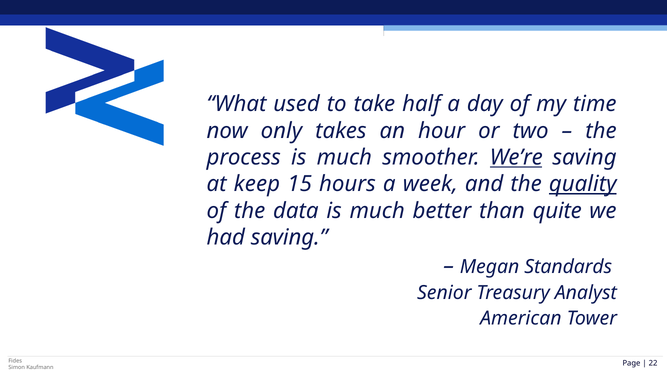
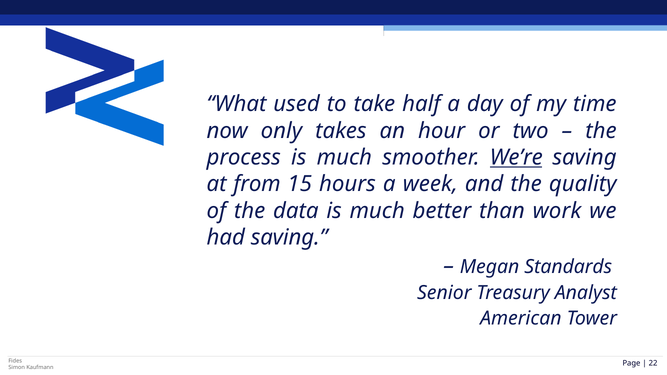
keep: keep -> from (257, 184)
quality underline: present -> none (583, 184)
quite: quite -> work (557, 211)
